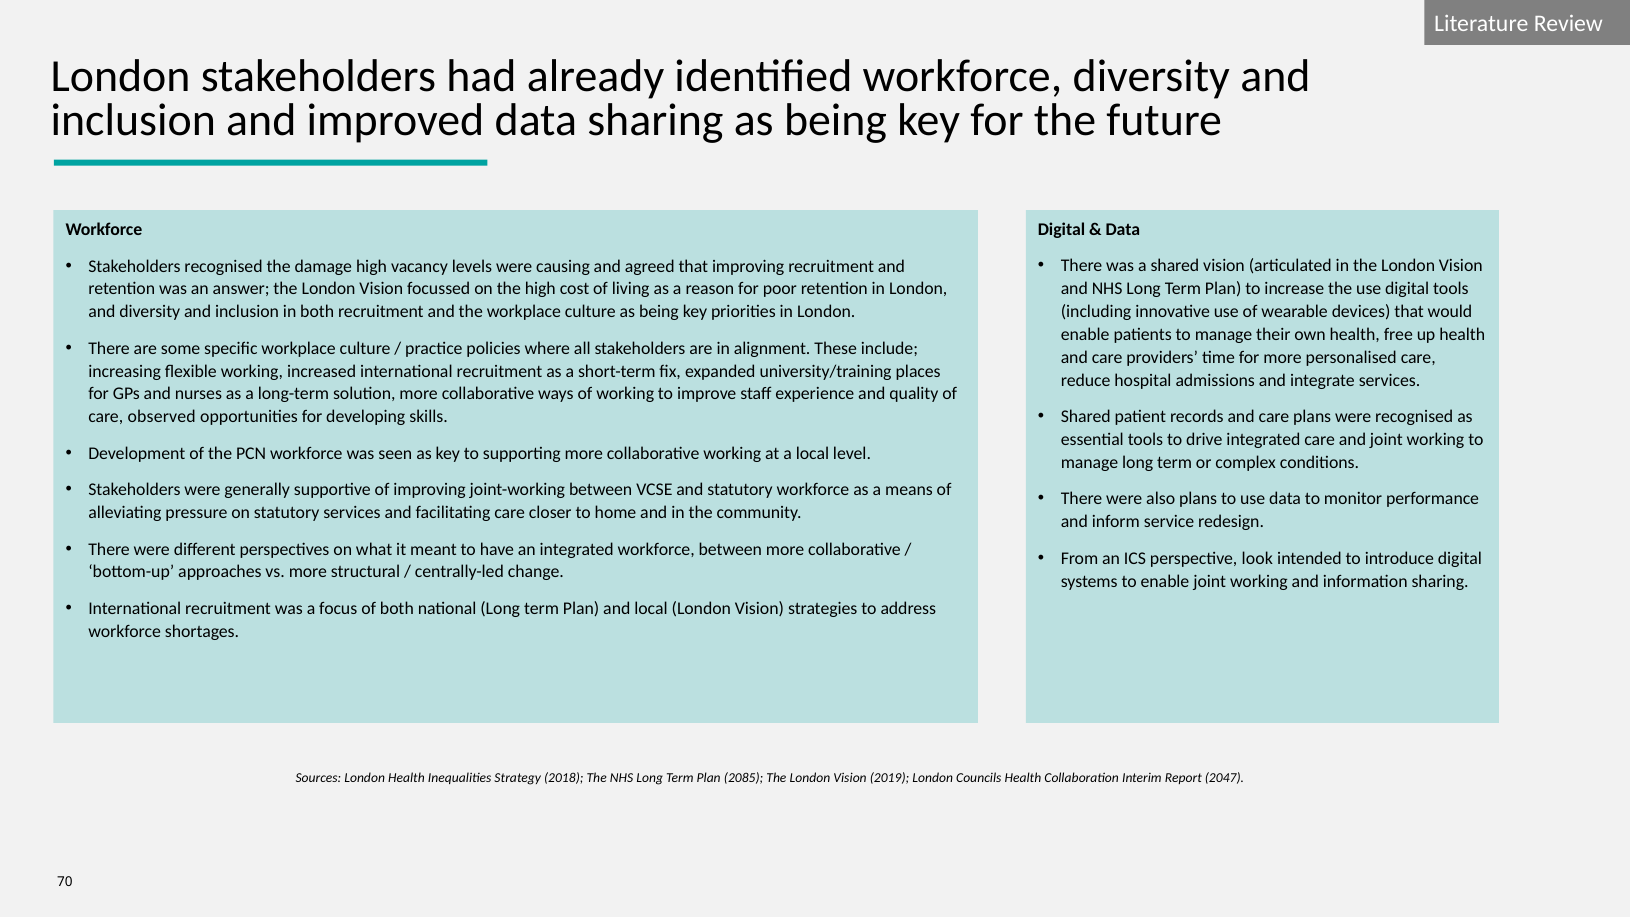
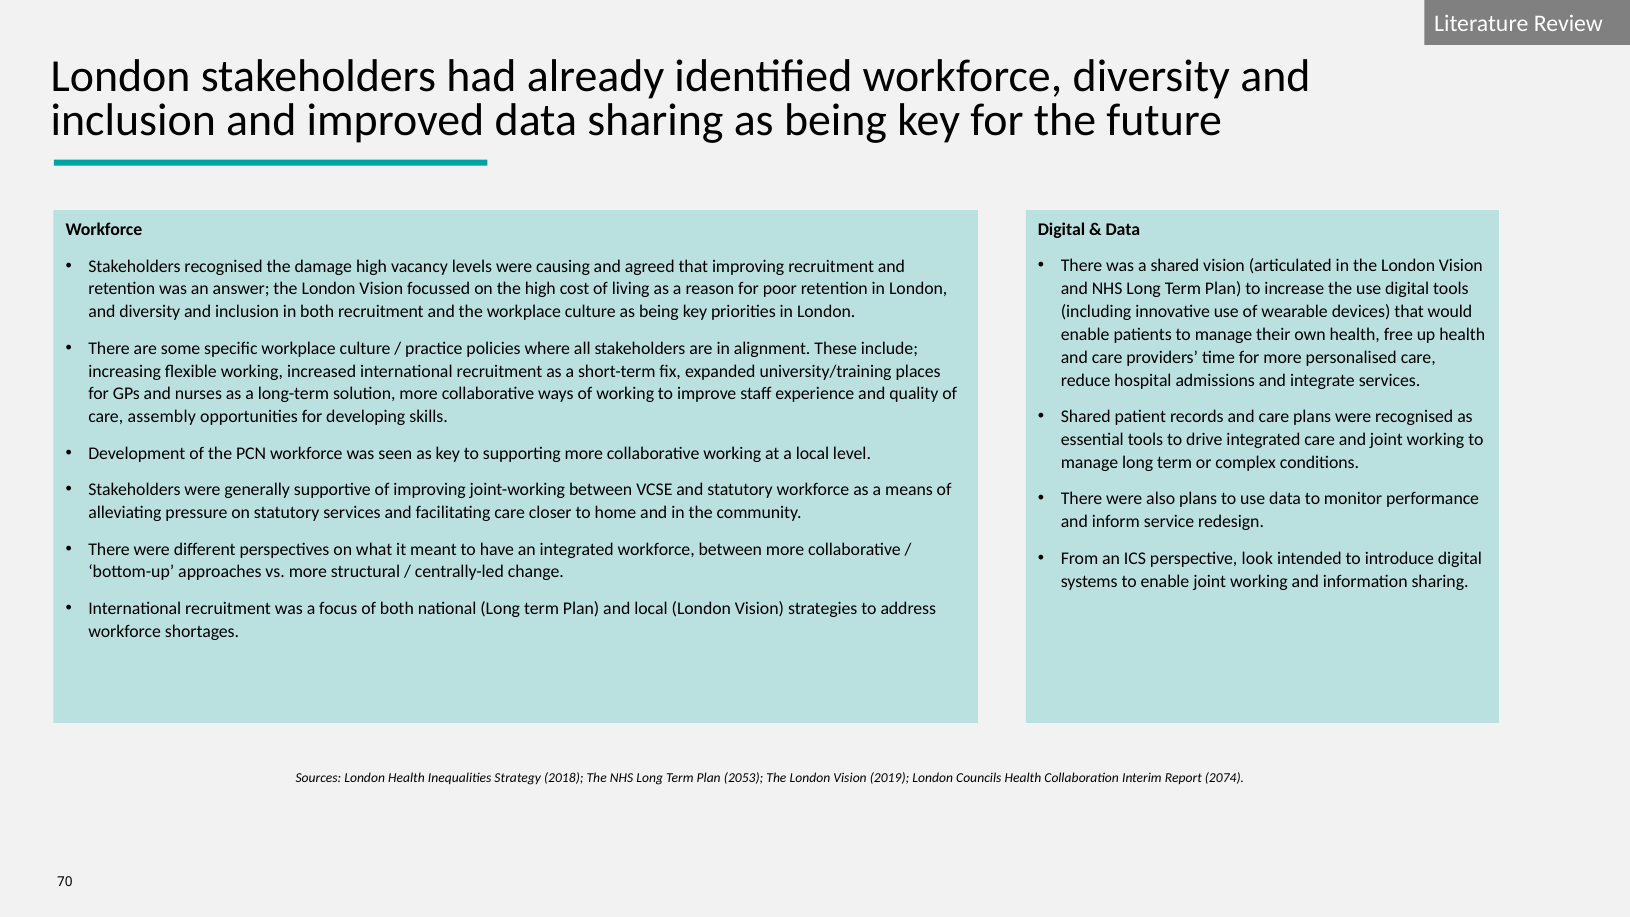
observed: observed -> assembly (162, 417)
2085: 2085 -> 2053 (744, 778)
2047: 2047 -> 2074 (1224, 778)
